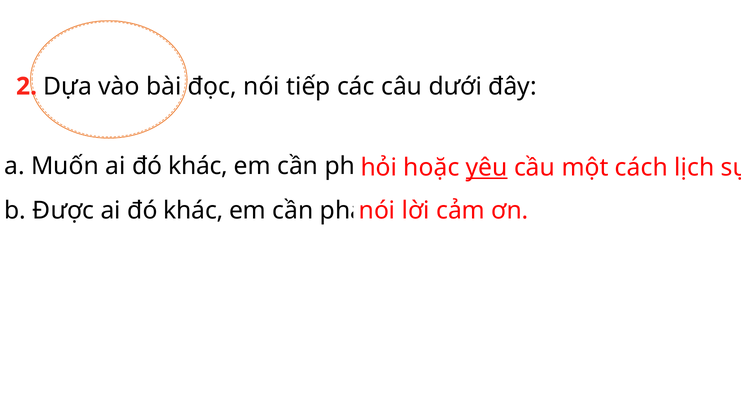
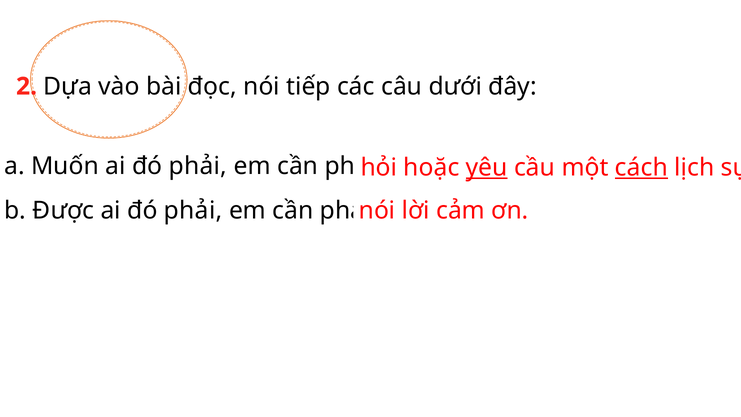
Muốn ai đó khác: khác -> phải (198, 166)
cách underline: none -> present (641, 167)
Được ai đó khác: khác -> phải (193, 211)
